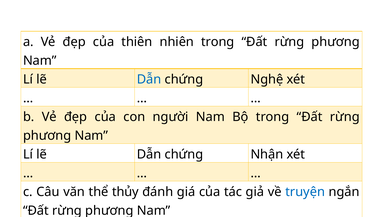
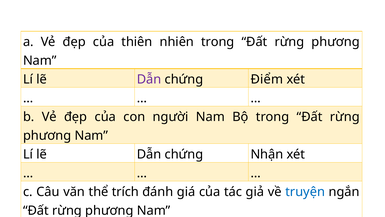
Dẫn colour: blue -> purple (149, 79)
Nghệ: Nghệ -> Điểm (267, 79)
thủy: thủy -> trích (125, 191)
